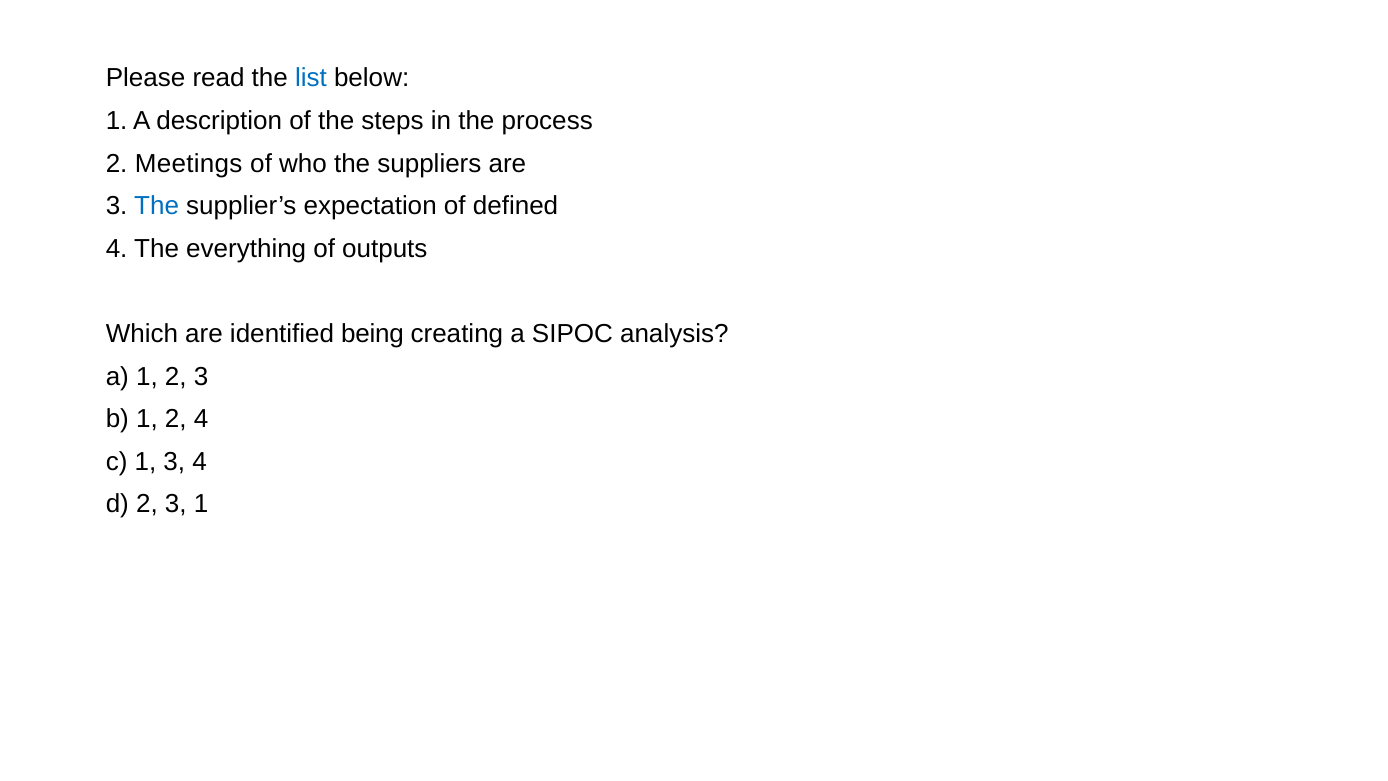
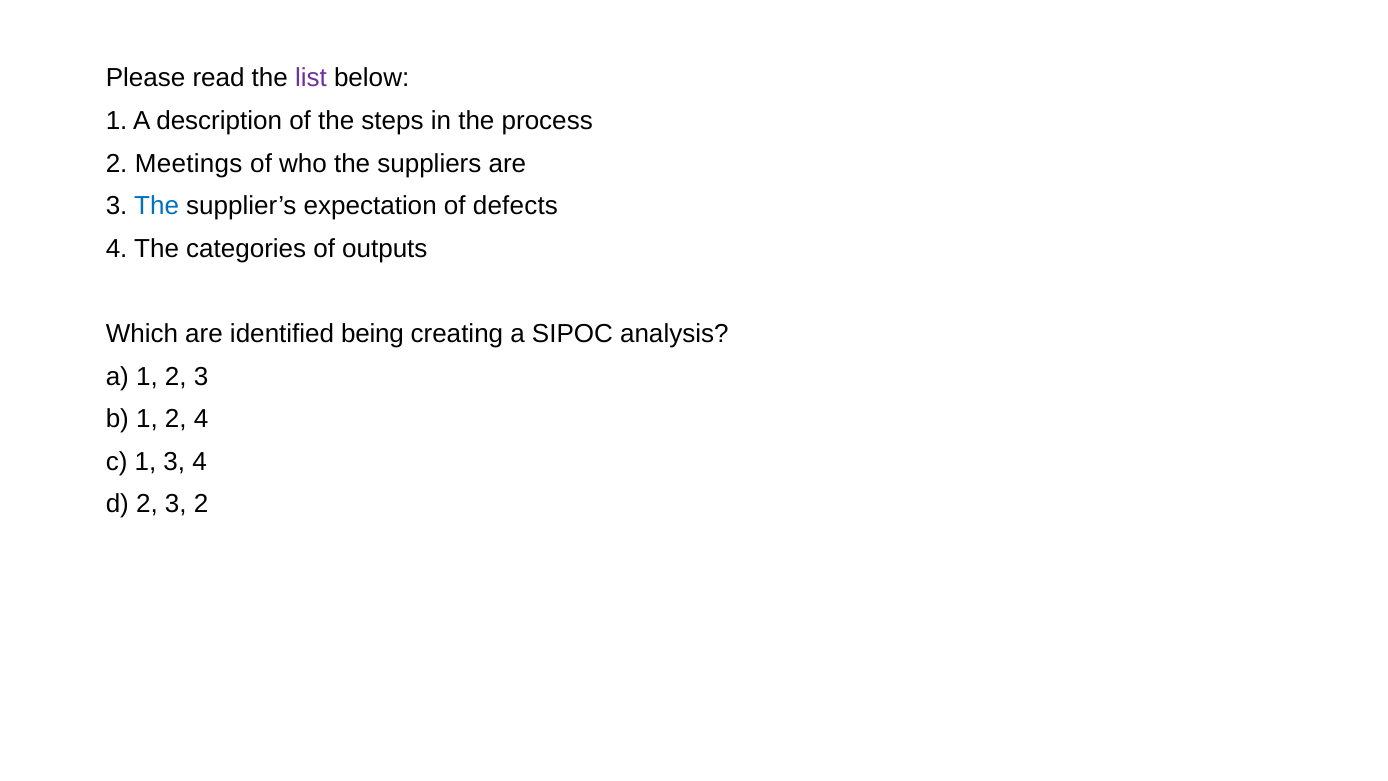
list colour: blue -> purple (311, 78)
defined: defined -> defects (515, 206)
everything: everything -> categories (246, 249)
3 1: 1 -> 2 (201, 504)
